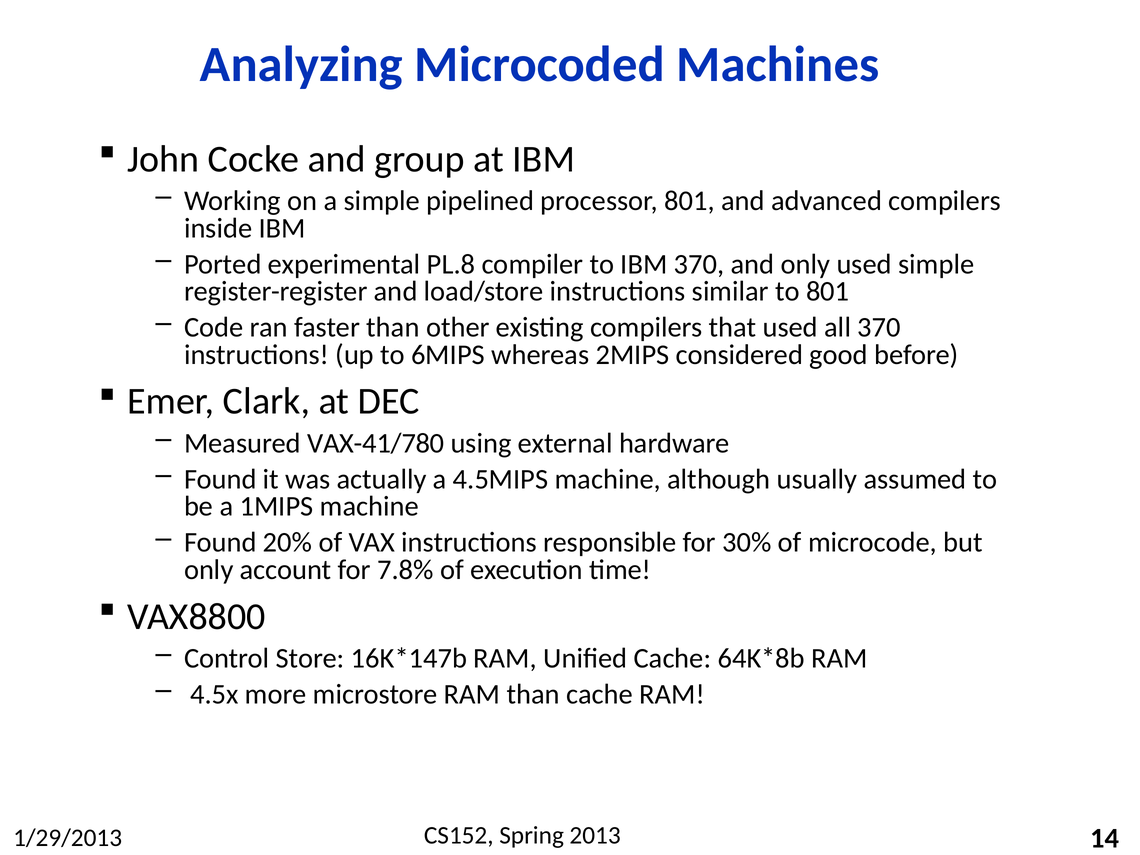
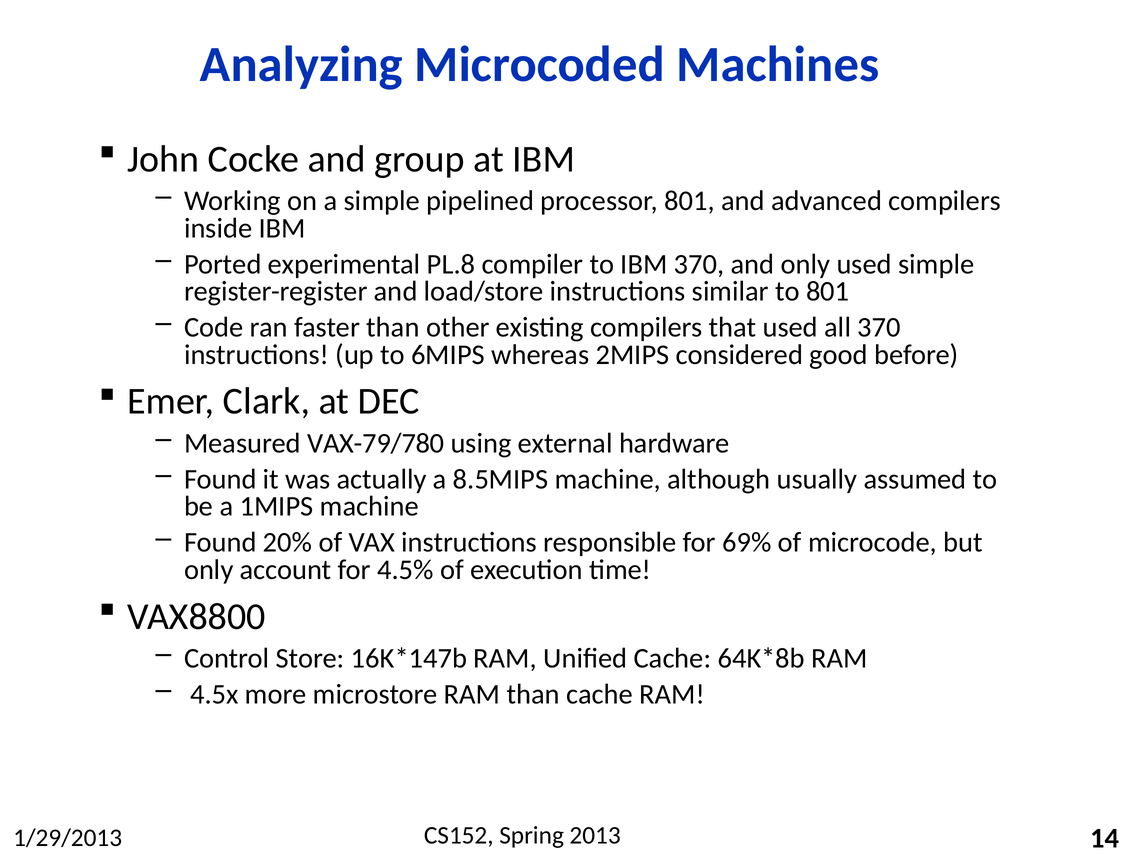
VAX-41/780: VAX-41/780 -> VAX-79/780 (376, 443)
4.5MIPS: 4.5MIPS -> 8.5MIPS (501, 479)
30%: 30% -> 69% (747, 543)
7.8%: 7.8% -> 4.5% (406, 570)
